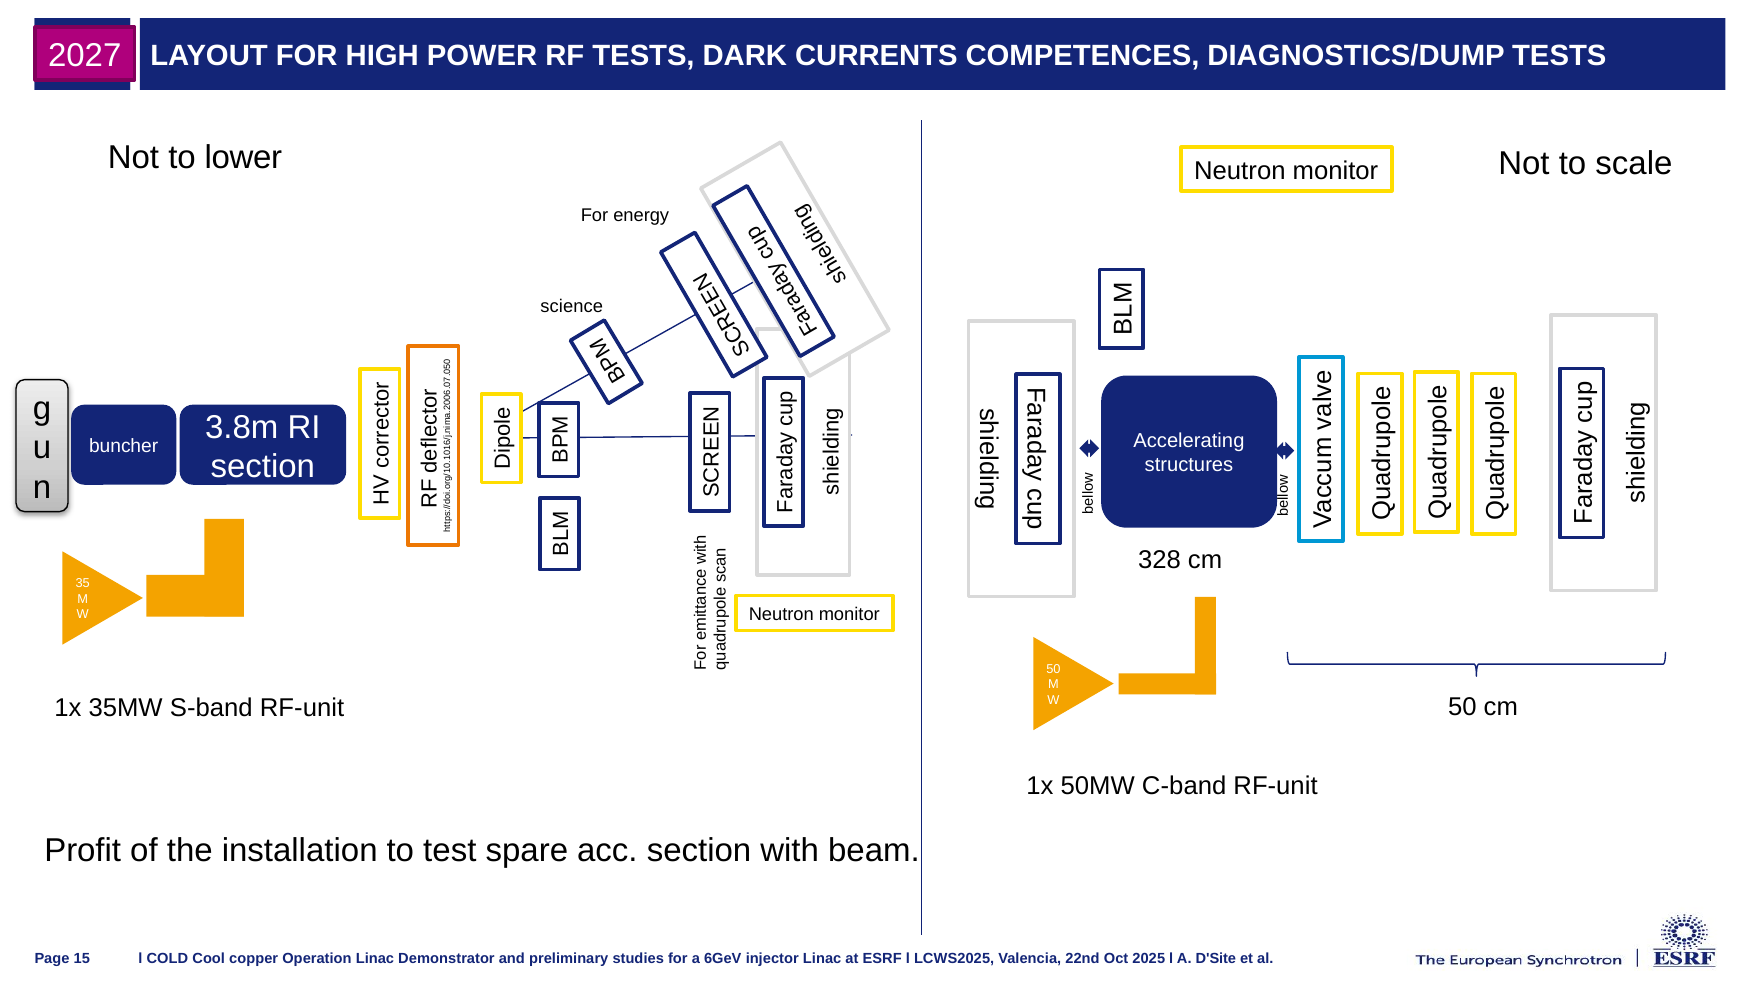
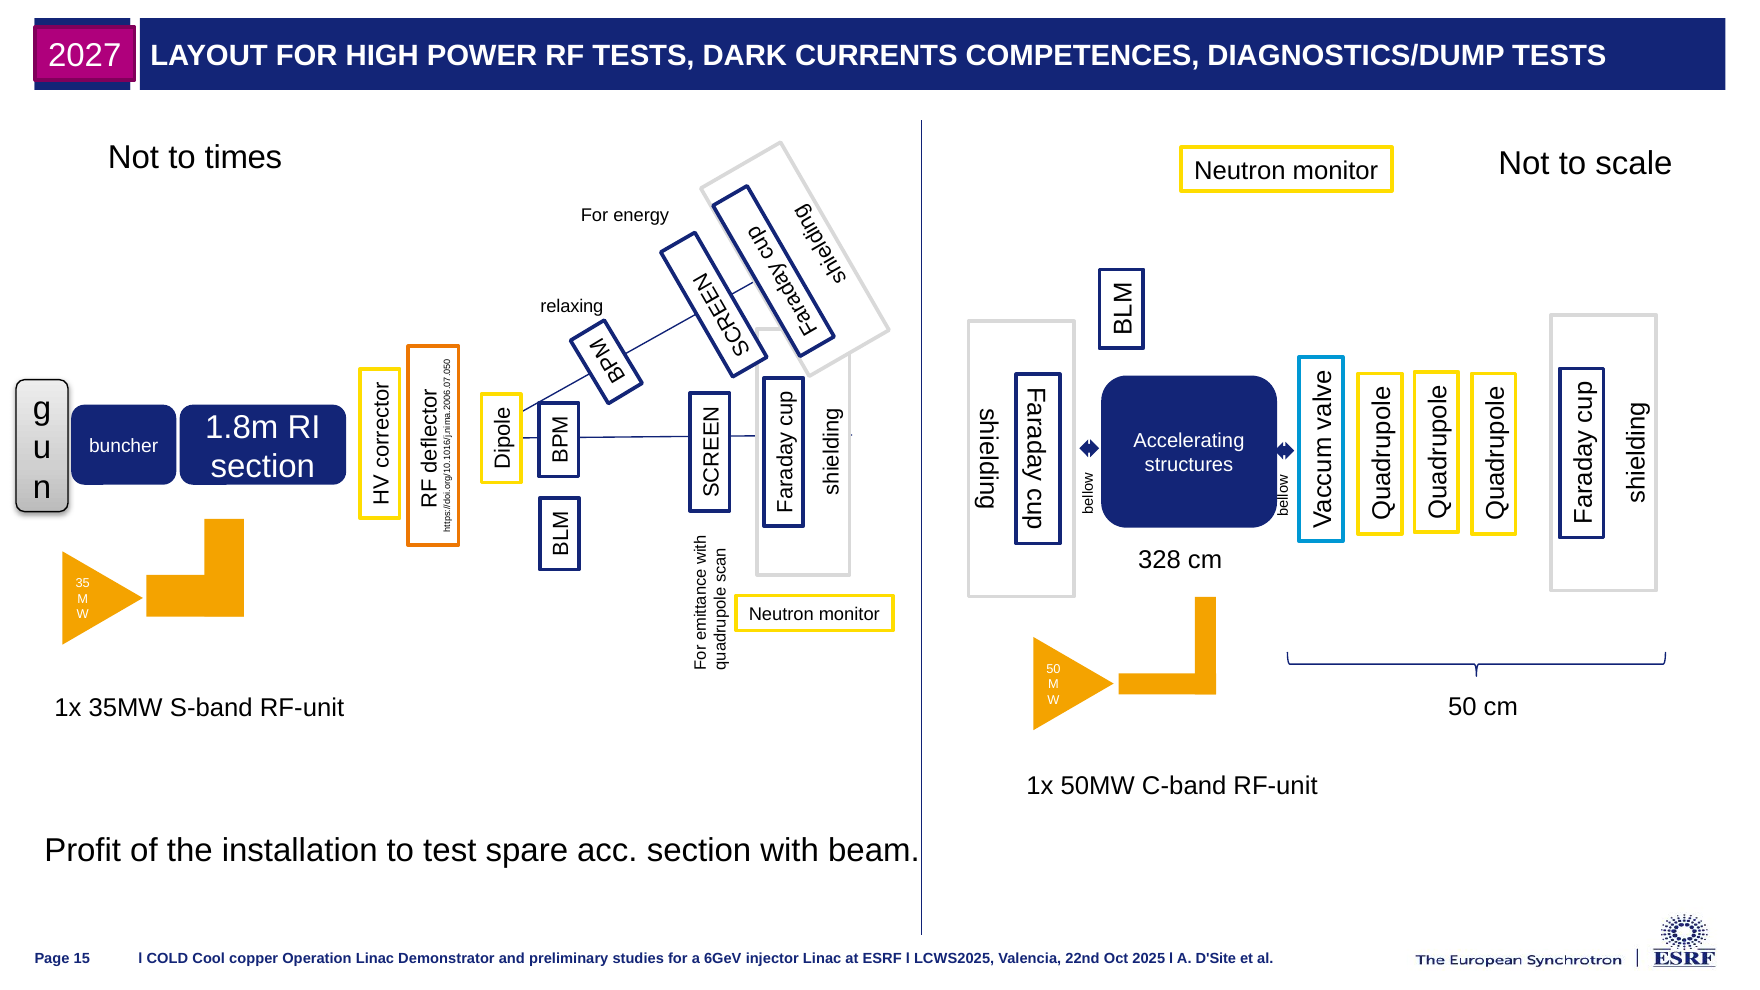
lower: lower -> times (243, 157)
science: science -> relaxing (572, 307)
3.8m: 3.8m -> 1.8m (242, 427)
